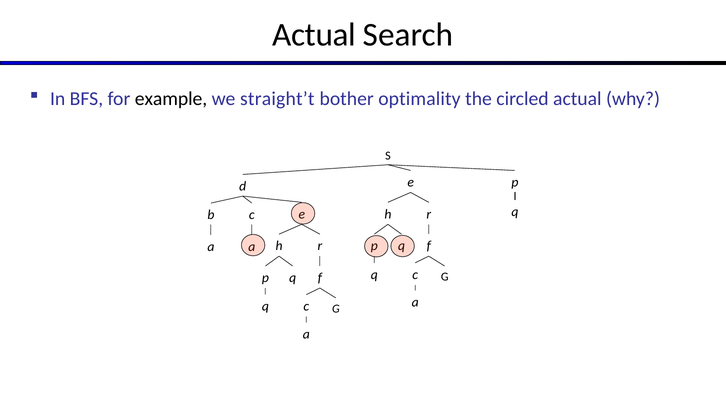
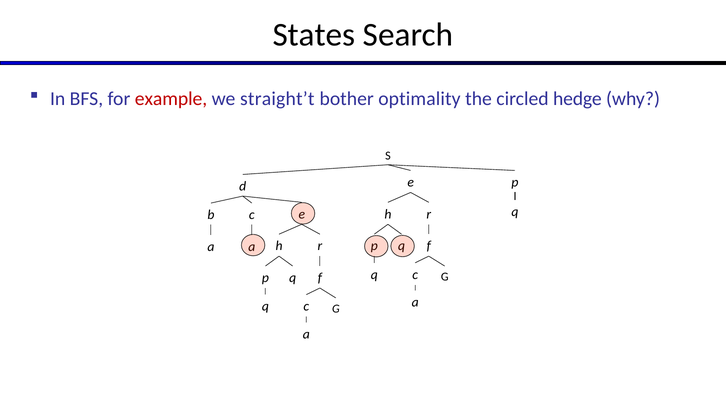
Actual: Actual -> States (314, 35)
example colour: black -> red (171, 99)
circled actual: actual -> hedge (577, 99)
